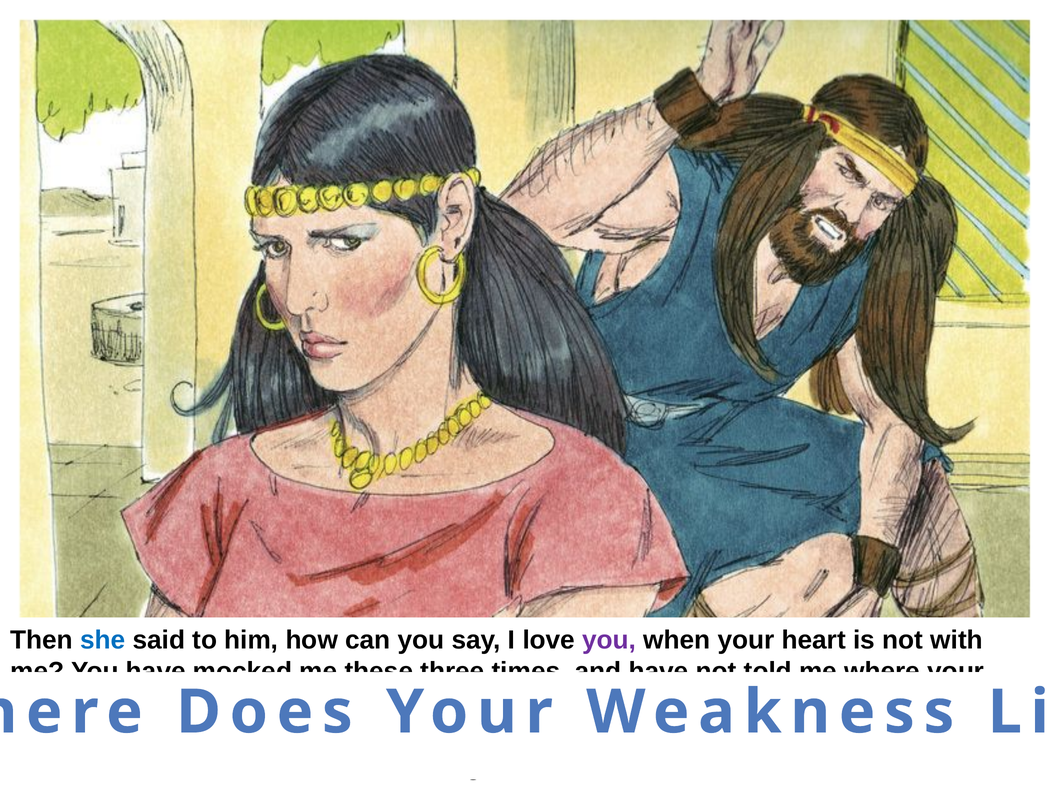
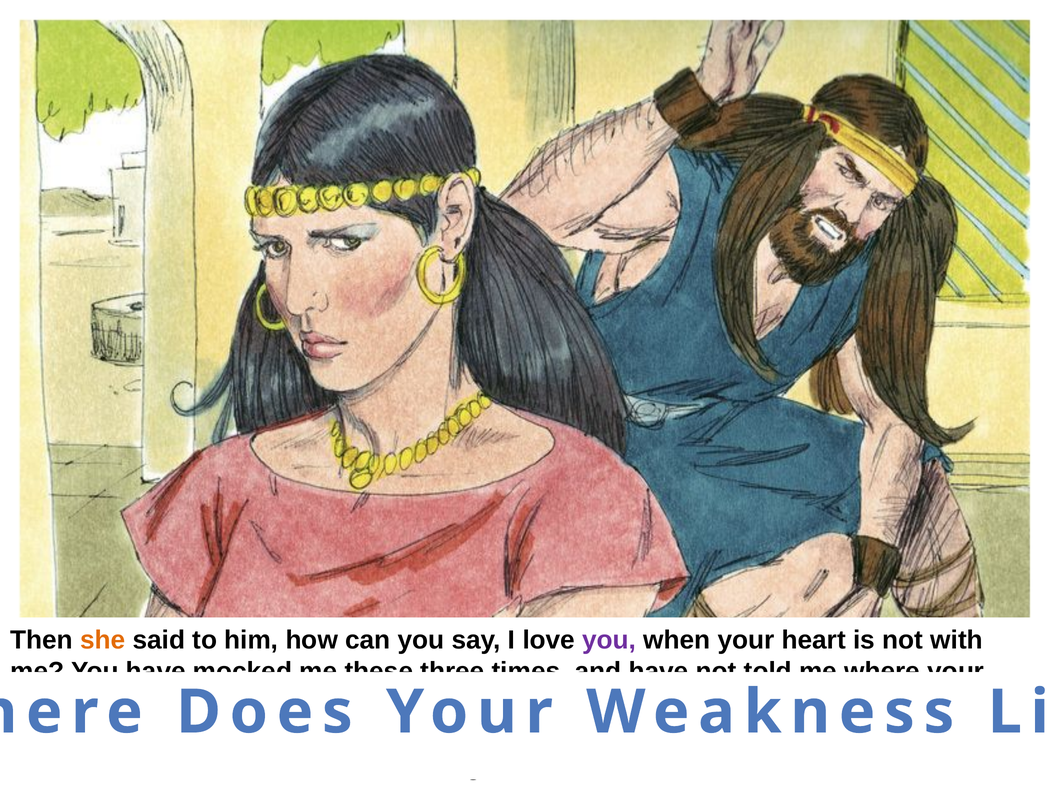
she colour: blue -> orange (103, 641)
